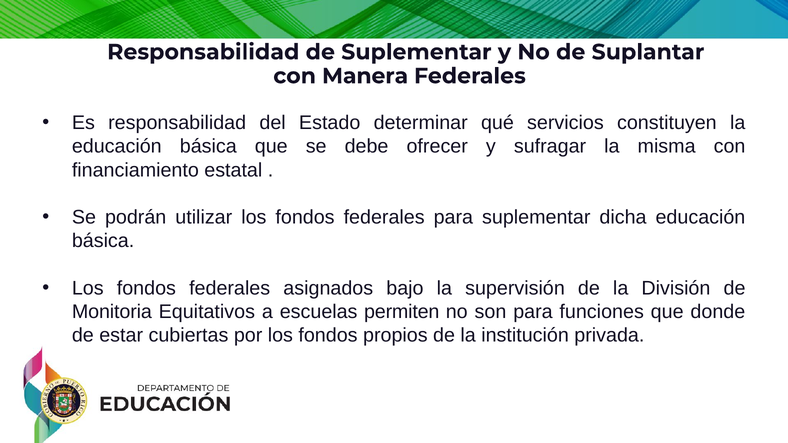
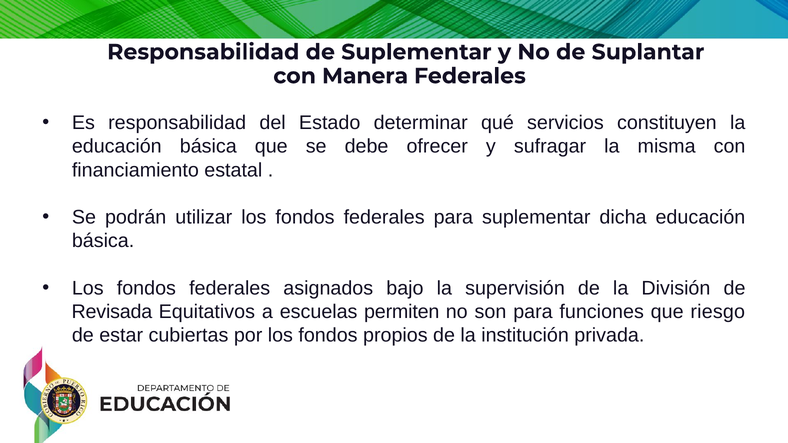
Monitoria: Monitoria -> Revisada (112, 312)
donde: donde -> riesgo (718, 312)
